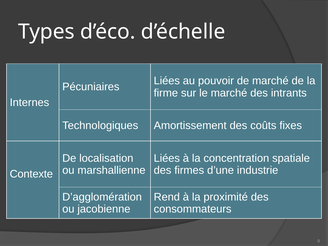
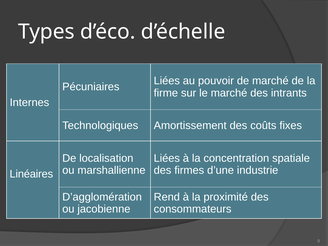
Contexte: Contexte -> Linéaires (31, 174)
